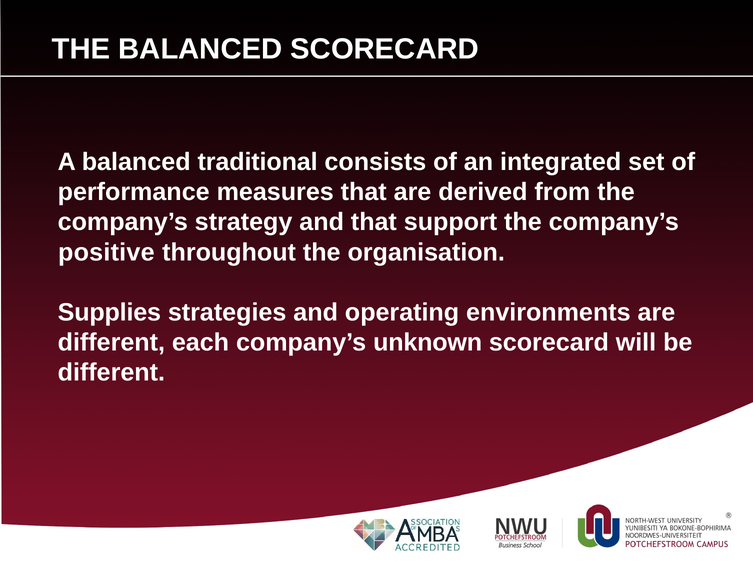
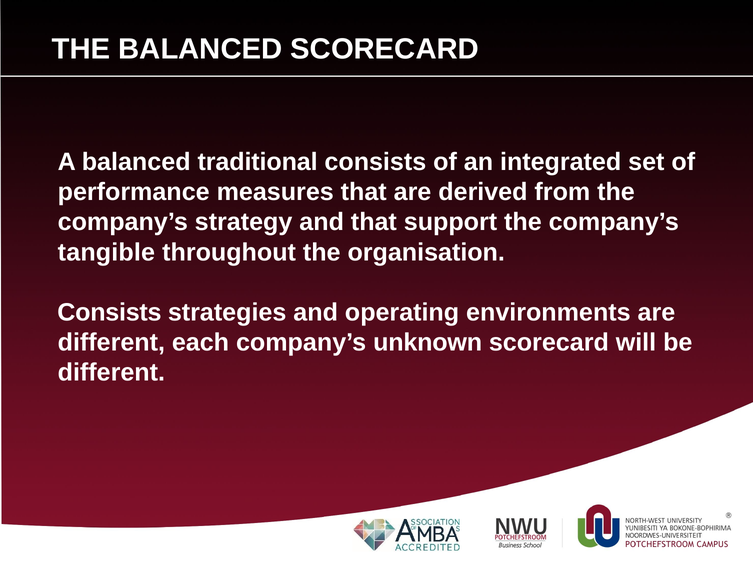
positive: positive -> tangible (106, 253)
Supplies: Supplies -> Consists (109, 313)
